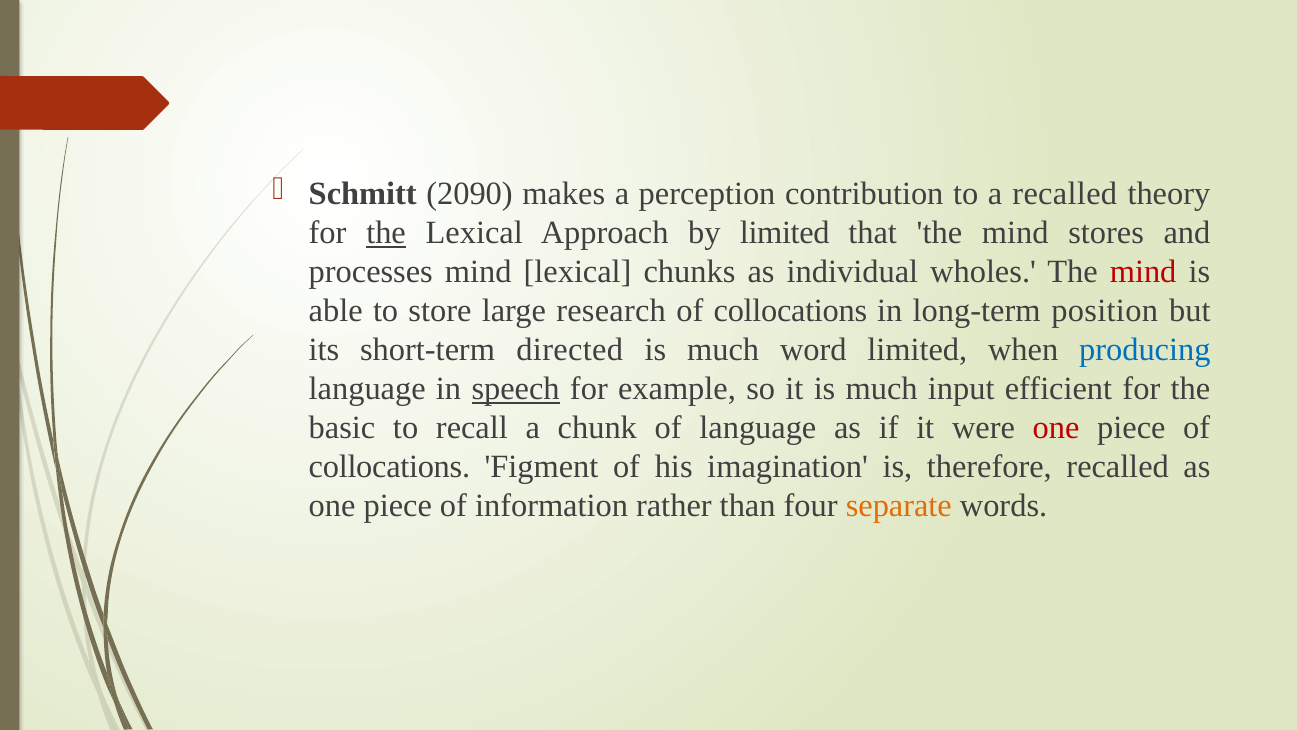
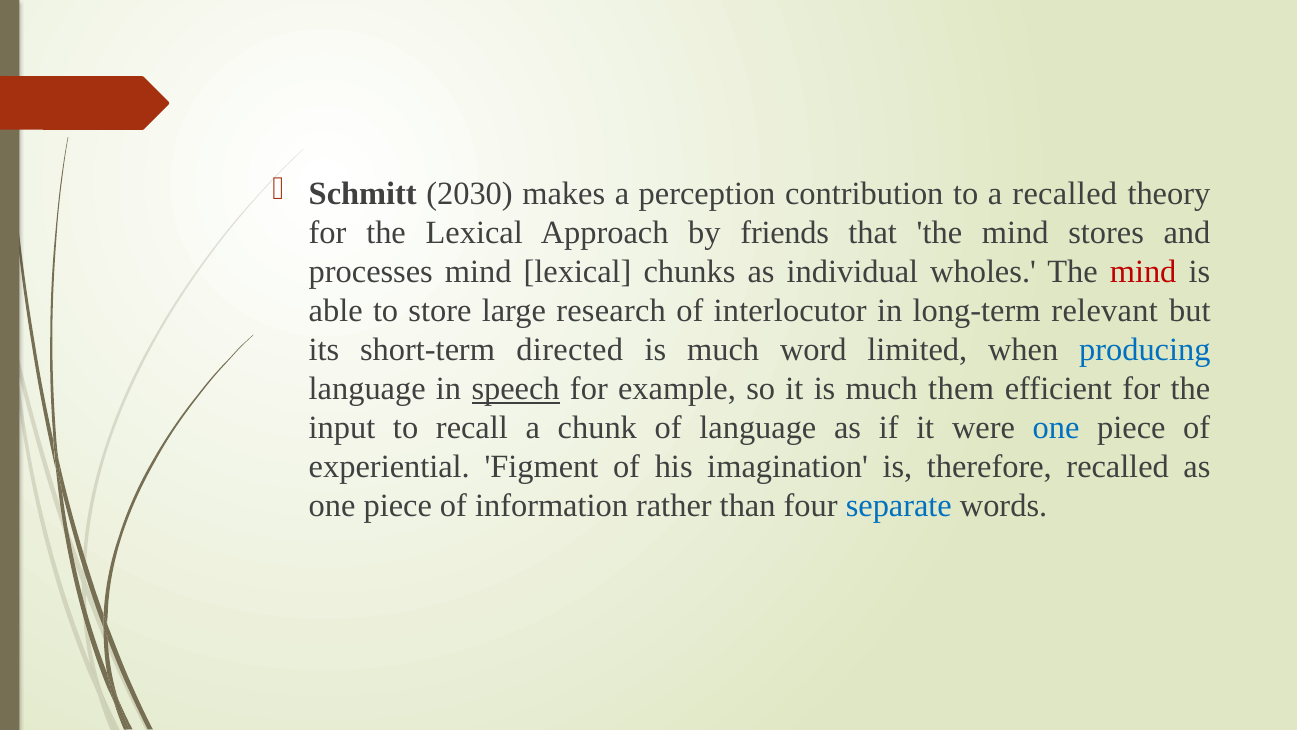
2090: 2090 -> 2030 (470, 194)
the underline: present -> none (386, 233)
by limited: limited -> friends (785, 233)
collocations: collocations -> interlocutor (790, 311)
position: position -> relevant (1105, 311)
input: input -> them (961, 389)
basic: basic -> input (342, 427)
one colour: red -> blue (1056, 427)
collocations: collocations -> experiential (389, 466)
separate colour: orange -> blue (899, 505)
